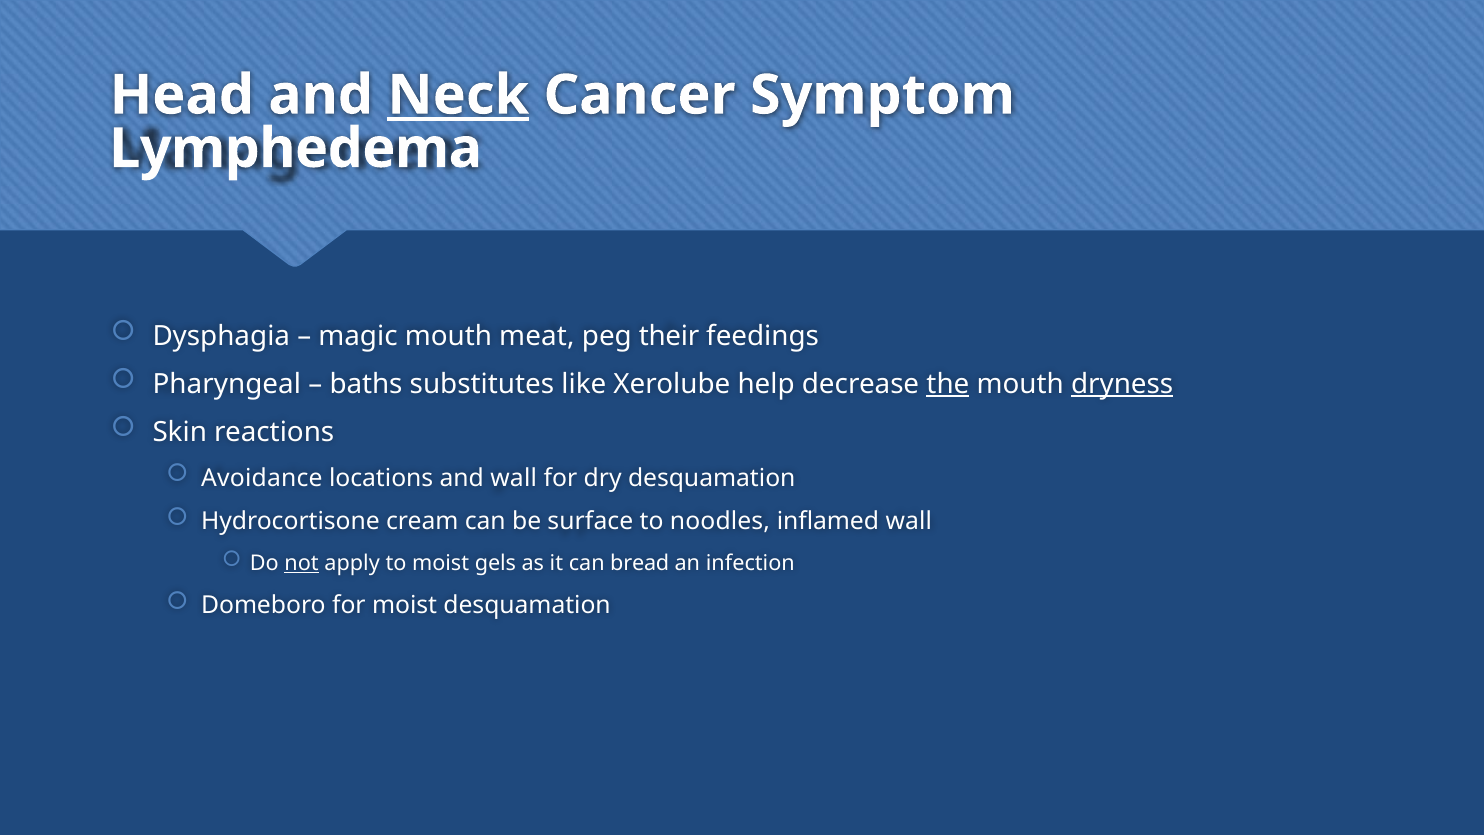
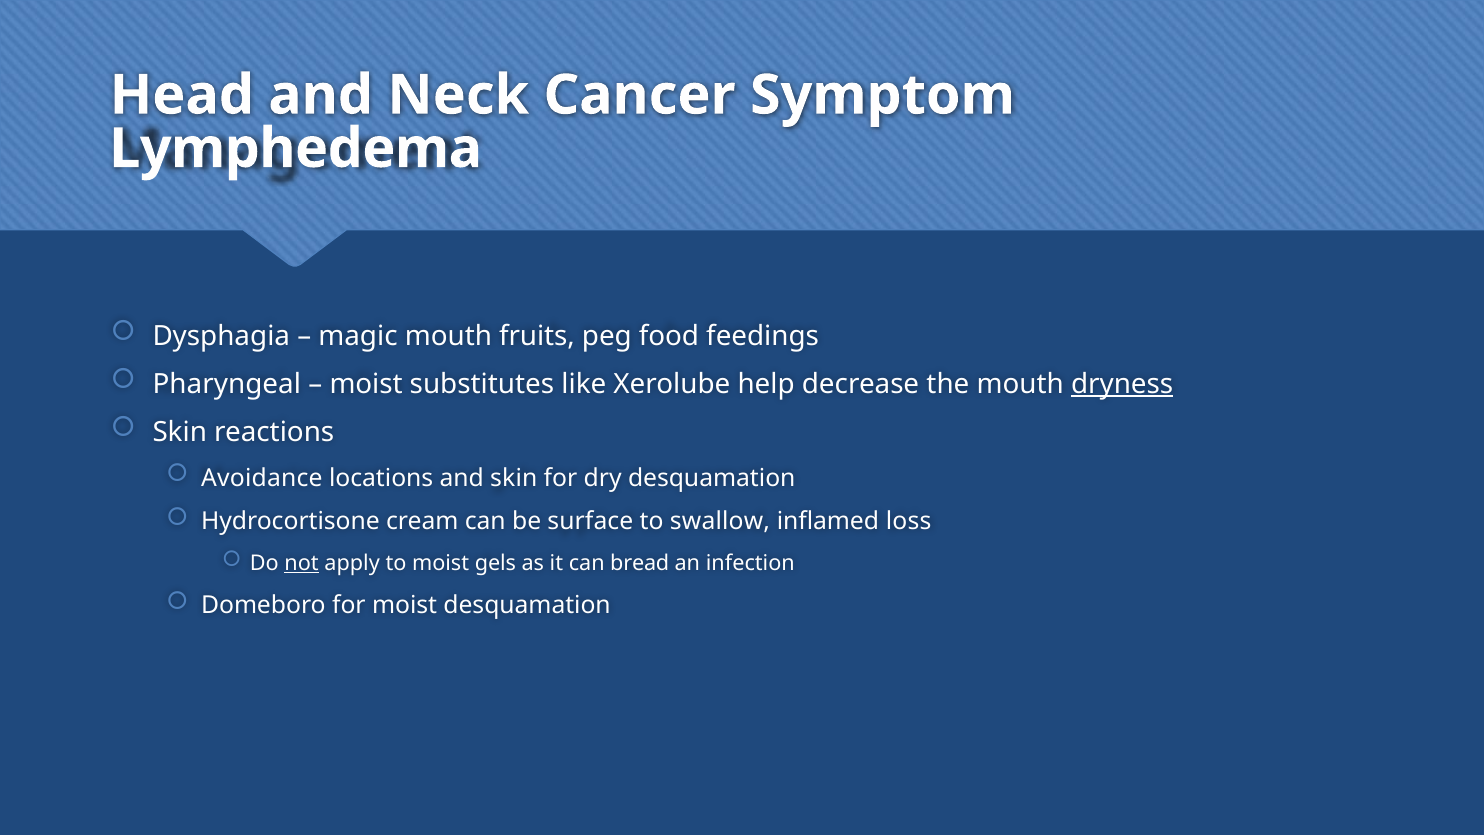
Neck underline: present -> none (458, 95)
meat: meat -> fruits (537, 336)
their: their -> food (669, 336)
baths: baths -> moist (366, 384)
the underline: present -> none (948, 384)
and wall: wall -> skin (514, 478)
noodles: noodles -> swallow (720, 522)
inflamed wall: wall -> loss (909, 522)
